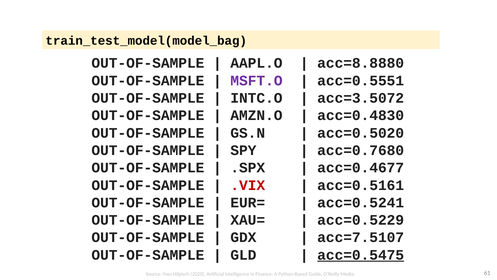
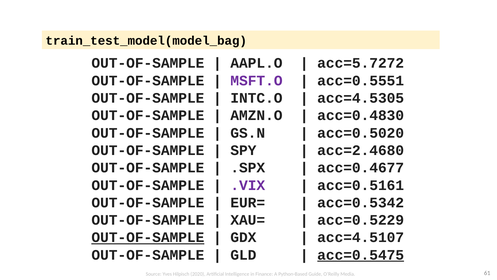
acc=8.8880: acc=8.8880 -> acc=5.7272 (361, 63)
acc=3.5072: acc=3.5072 -> acc=4.5305 (361, 98)
acc=0.7680: acc=0.7680 -> acc=2.4680 (361, 150)
.VIX colour: red -> purple (248, 185)
acc=0.5241: acc=0.5241 -> acc=0.5342 (361, 202)
OUT-OF-SAMPLE underline: none -> present (148, 237)
acc=7.5107: acc=7.5107 -> acc=4.5107 (361, 237)
